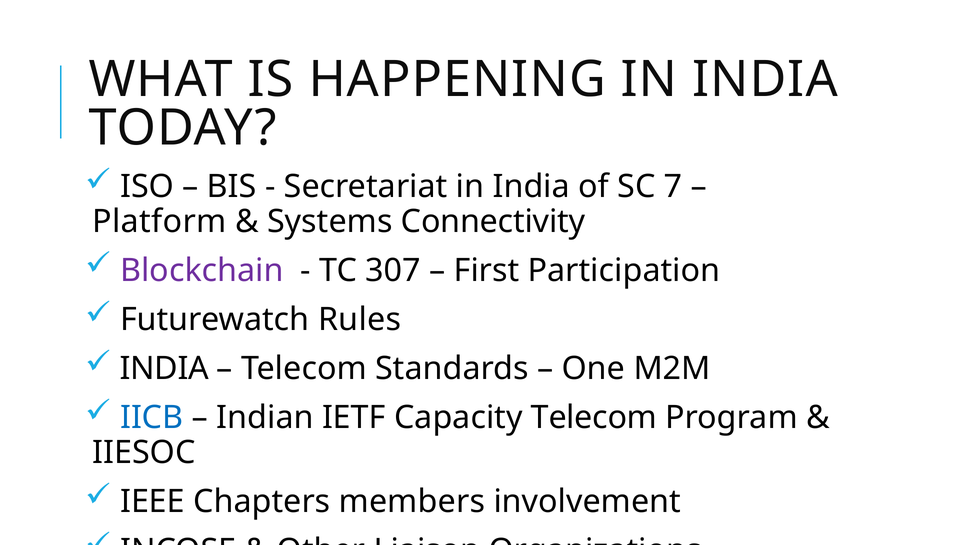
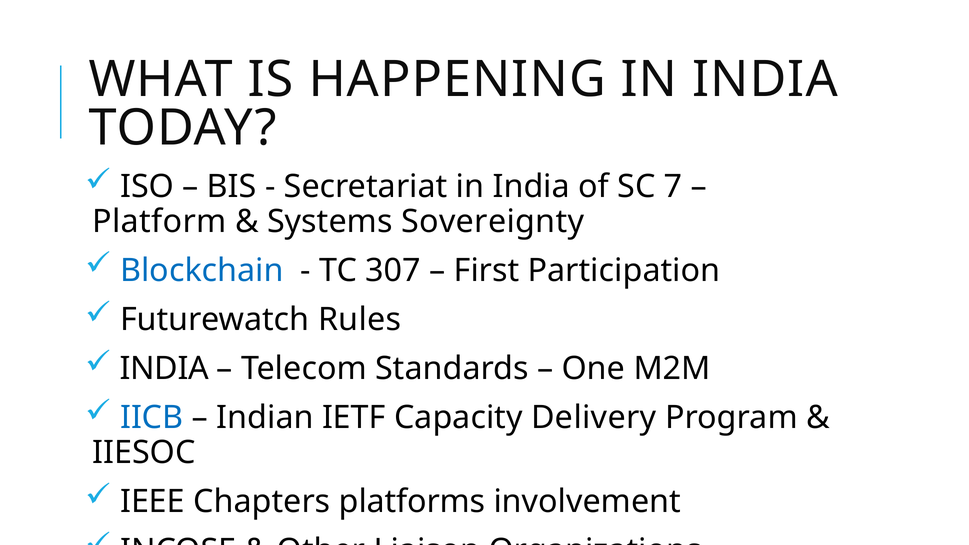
Connectivity: Connectivity -> Sovereignty (493, 221)
Blockchain colour: purple -> blue (202, 271)
Capacity Telecom: Telecom -> Delivery (594, 418)
members: members -> platforms (412, 502)
